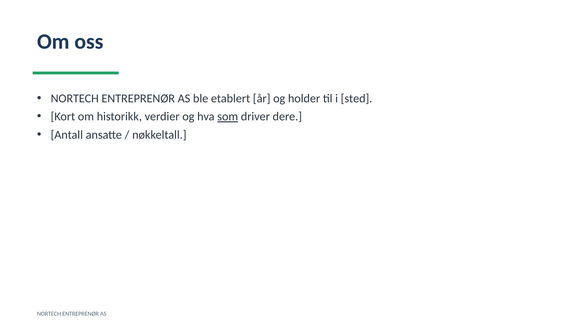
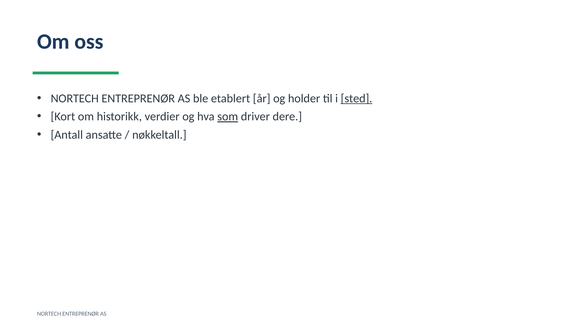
sted underline: none -> present (357, 99)
